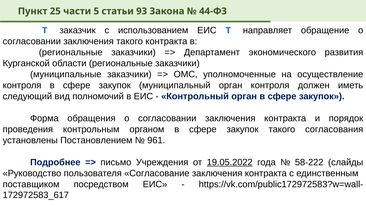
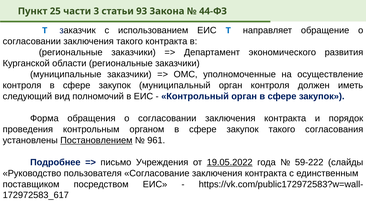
5: 5 -> 3 (96, 11)
Постановлением underline: none -> present (96, 140)
58-222: 58-222 -> 59-222 (309, 162)
